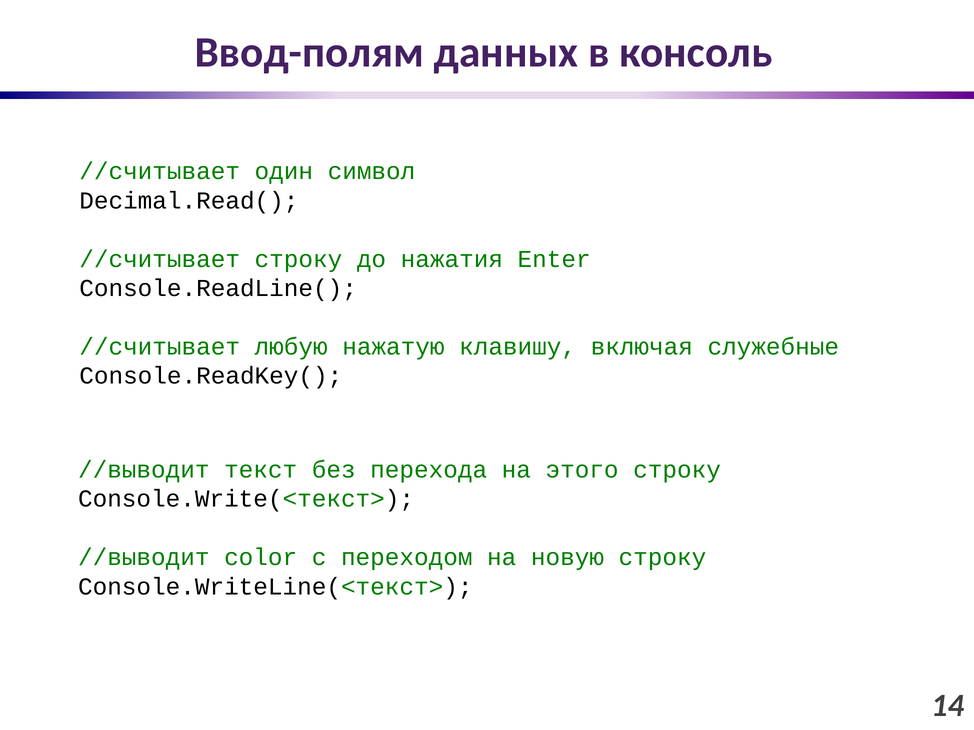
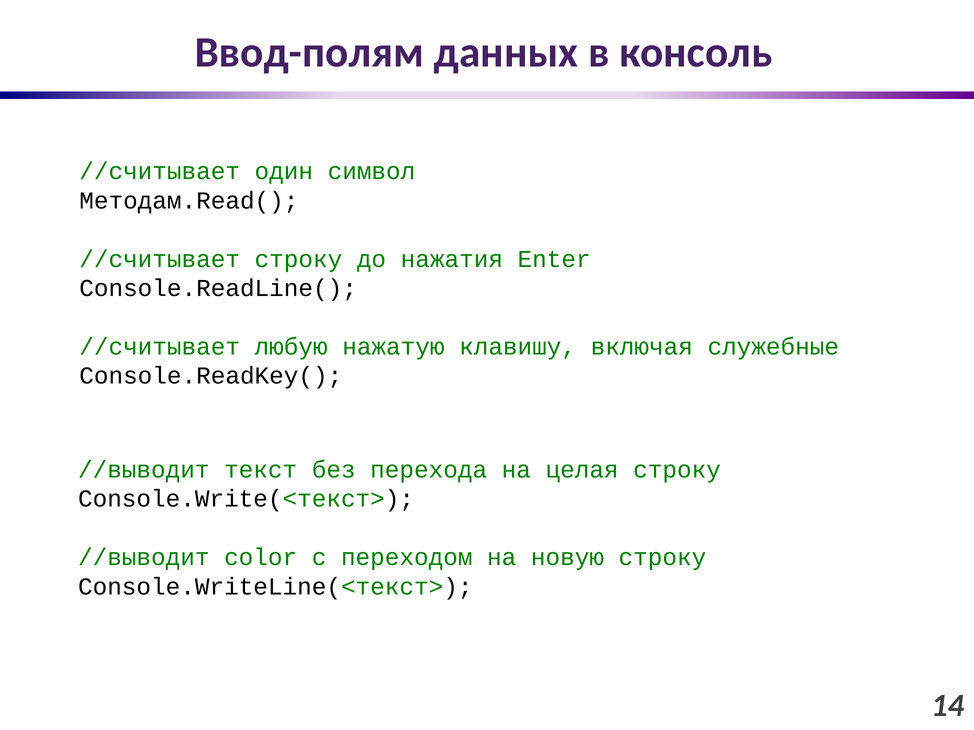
Decimal.Read(: Decimal.Read( -> Методам.Read( (189, 201)
этого: этого -> целая (582, 470)
